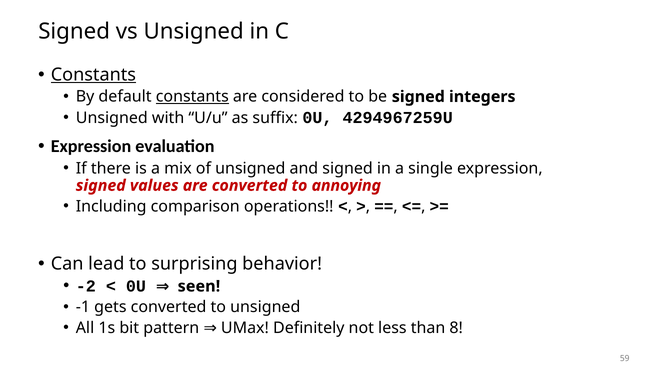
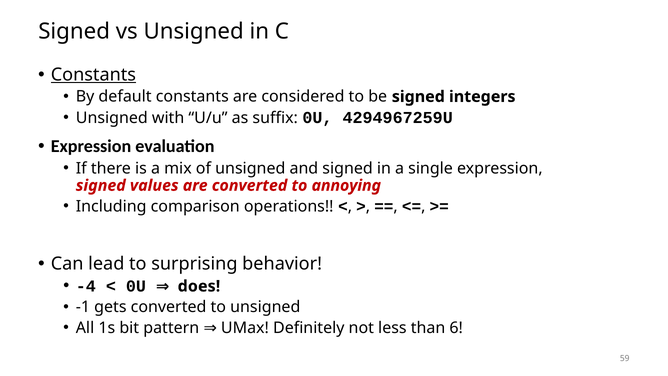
constants underline: present -> none (192, 97)
-2: -2 -> -4 (86, 286)
seen: seen -> does (199, 286)
8: 8 -> 6 (456, 328)
